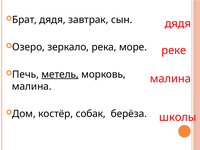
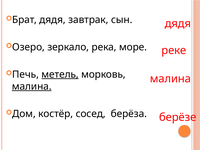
малина underline: none -> present (32, 86)
собак: собак -> сосед (91, 114)
школы: школы -> берёзе (178, 117)
